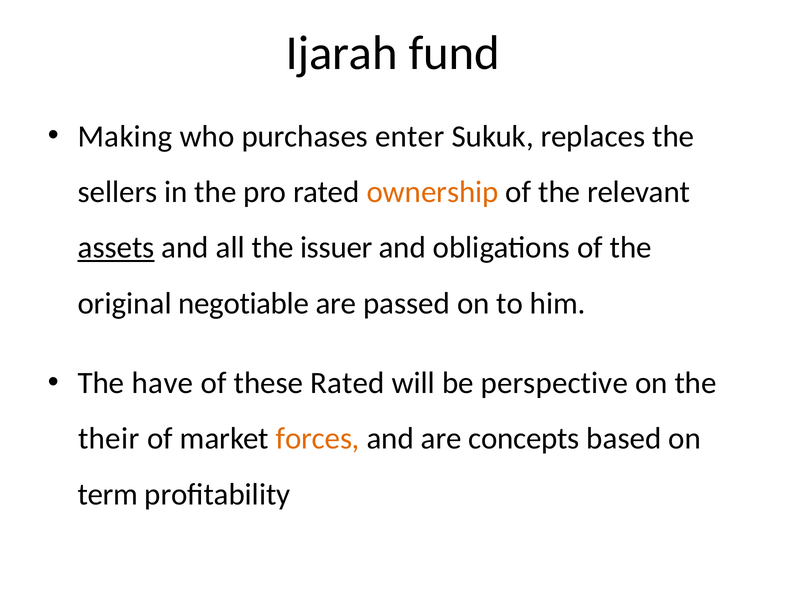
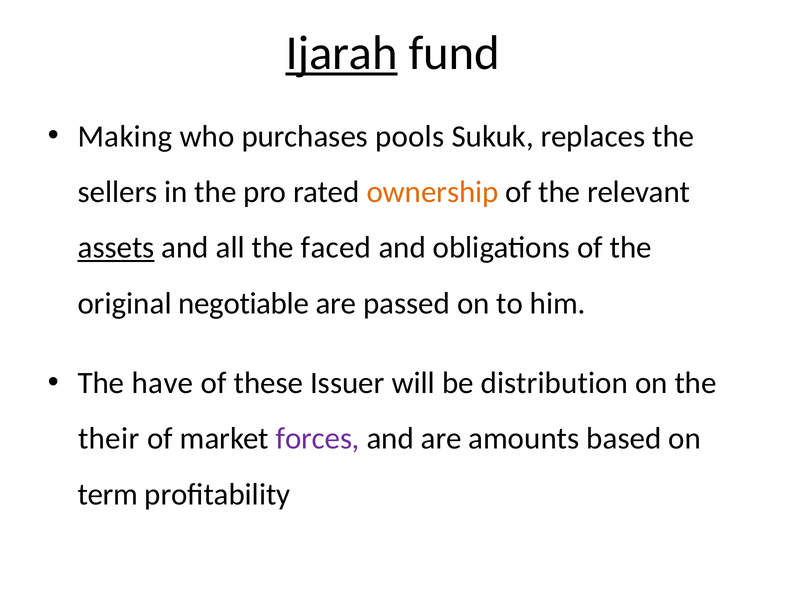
Ijarah underline: none -> present (342, 53)
enter: enter -> pools (410, 136)
issuer: issuer -> faced (336, 248)
these Rated: Rated -> Issuer (347, 383)
perspective: perspective -> distribution (554, 383)
forces colour: orange -> purple (318, 439)
concepts: concepts -> amounts (524, 439)
